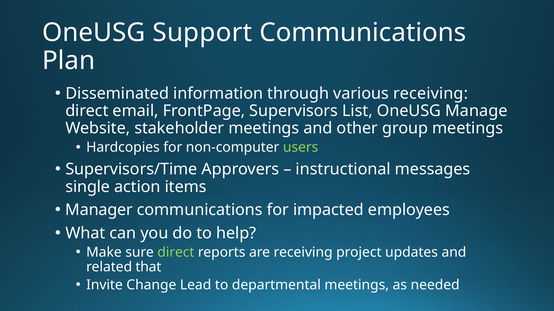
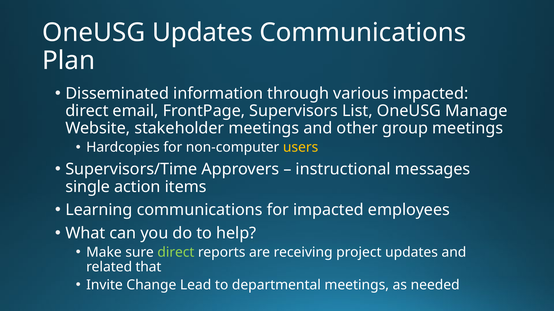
OneUSG Support: Support -> Updates (203, 33)
various receiving: receiving -> impacted (431, 94)
users colour: light green -> yellow (301, 148)
Manager: Manager -> Learning (99, 210)
